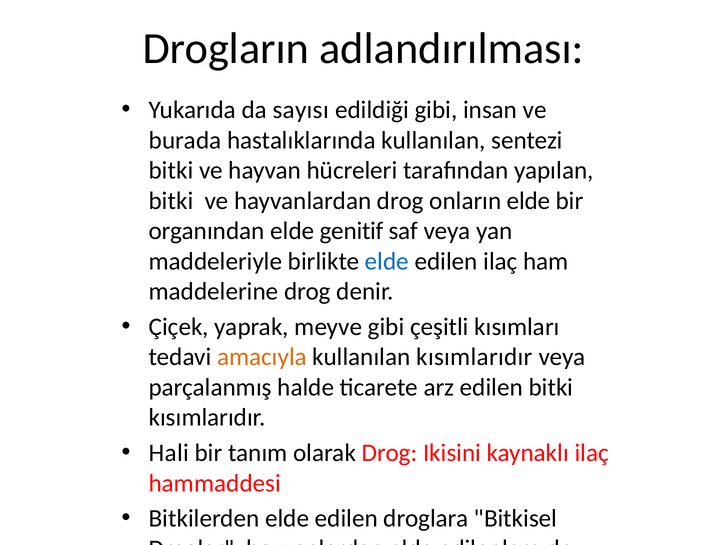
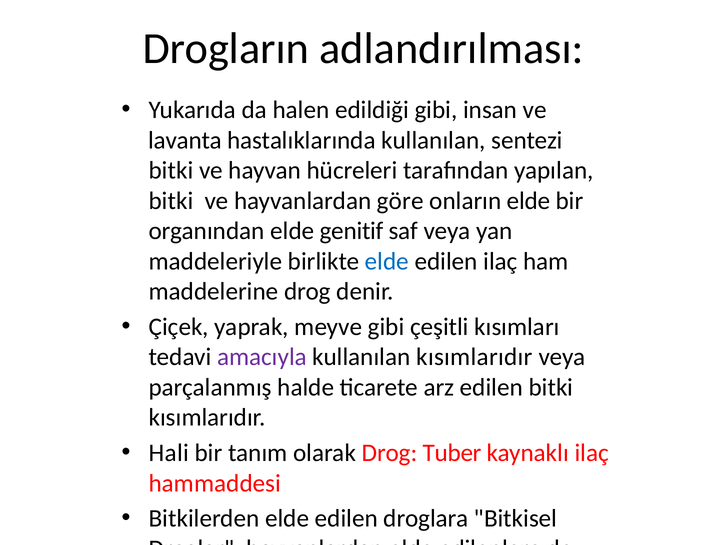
sayısı: sayısı -> halen (301, 110)
burada: burada -> lavanta (185, 140)
hayvanlardan drog: drog -> göre (400, 201)
amacıyla colour: orange -> purple (262, 357)
Ikisini: Ikisini -> Tuber (452, 453)
